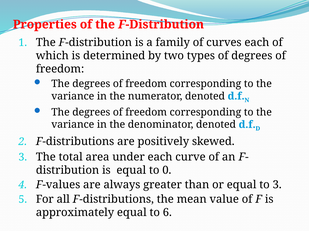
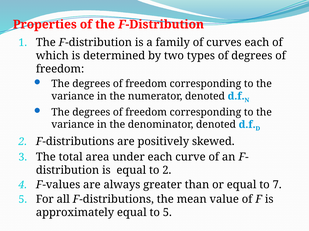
to 0: 0 -> 2 (167, 171)
to 3: 3 -> 7 (277, 185)
to 6: 6 -> 5 (167, 213)
